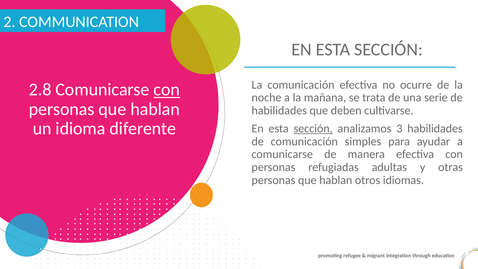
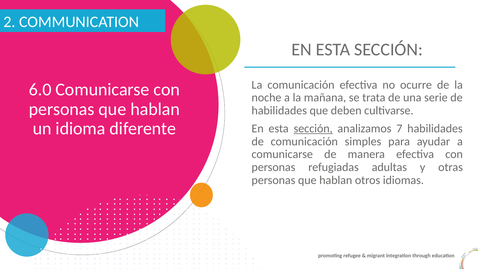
2.8: 2.8 -> 6.0 (40, 90)
con underline: present -> none (167, 90)
3: 3 -> 7 (399, 128)
